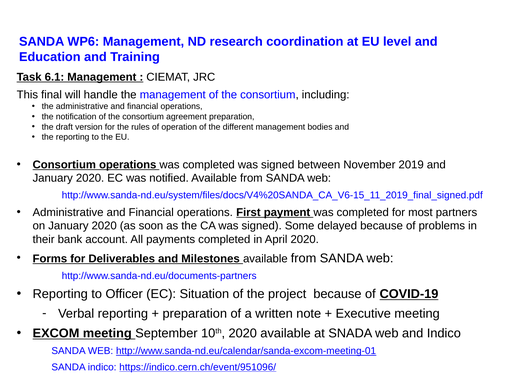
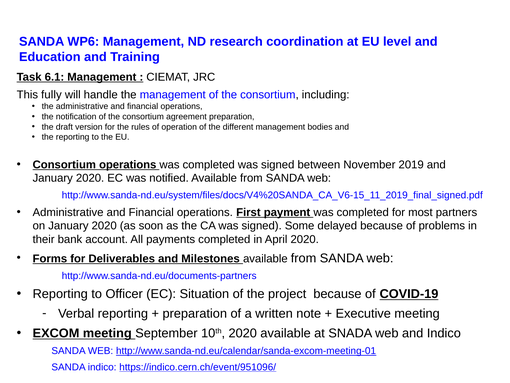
final: final -> fully (51, 95)
